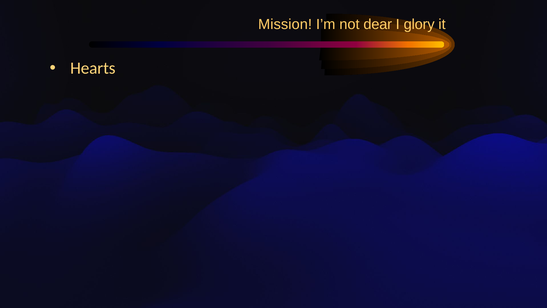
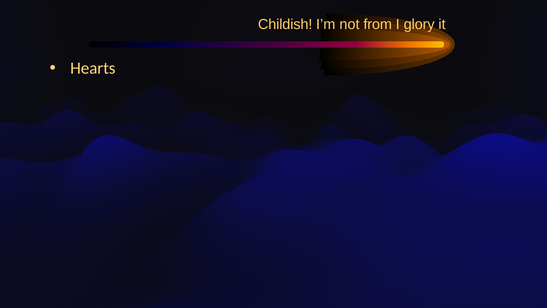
Mission: Mission -> Childish (285, 24)
dear: dear -> from (378, 24)
